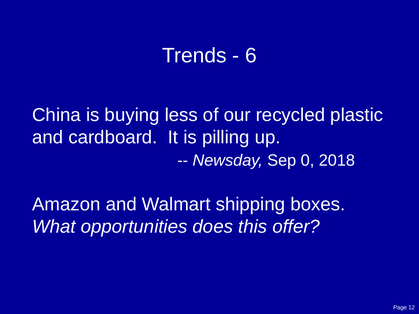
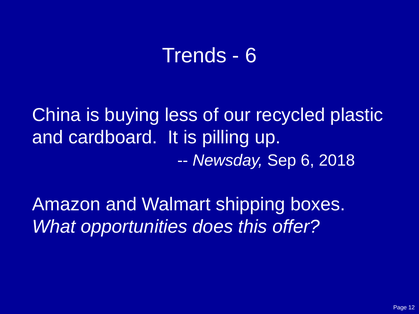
Sep 0: 0 -> 6 (307, 161)
